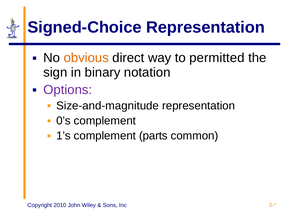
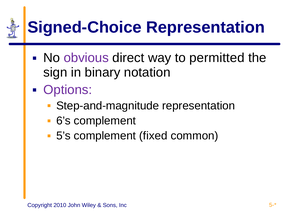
obvious colour: orange -> purple (86, 58)
Size-and-magnitude: Size-and-magnitude -> Step-and-magnitude (108, 106)
0’s: 0’s -> 6’s (63, 121)
1’s: 1’s -> 5’s (63, 136)
parts: parts -> fixed (153, 136)
